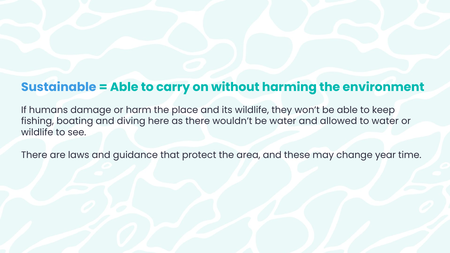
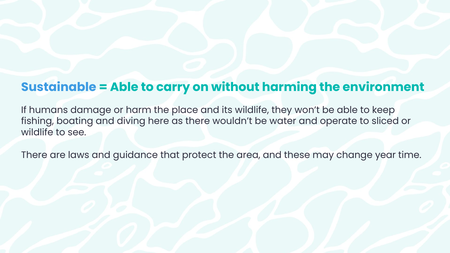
allowed: allowed -> operate (339, 121)
to water: water -> sliced (385, 121)
